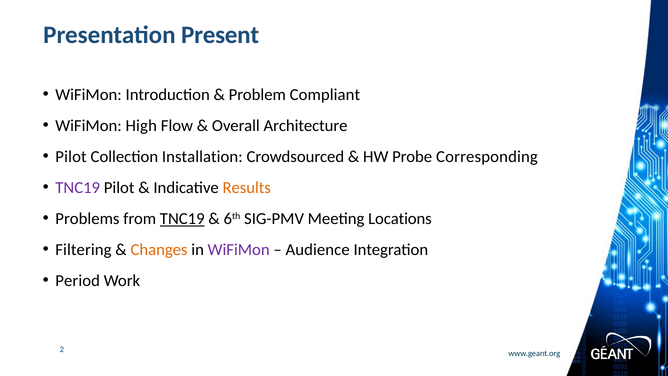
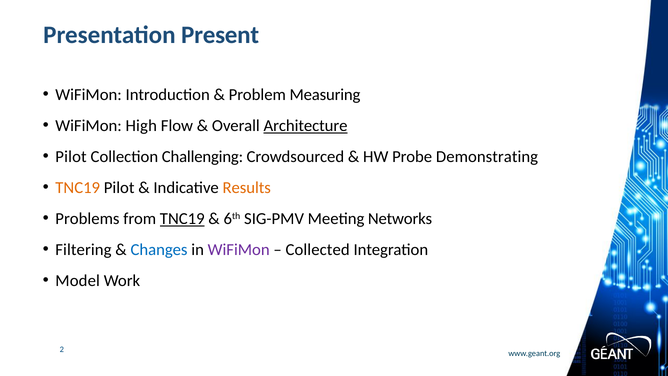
Compliant: Compliant -> Measuring (325, 95)
Architecture underline: none -> present (306, 126)
Installation: Installation -> Challenging (202, 157)
Corresponding: Corresponding -> Demonstrating (487, 157)
TNC19 colour: purple -> orange (78, 188)
Locations: Locations -> Networks (400, 219)
Changes colour: orange -> blue (159, 250)
Audience: Audience -> Collected (318, 250)
Period: Period -> Model (78, 281)
